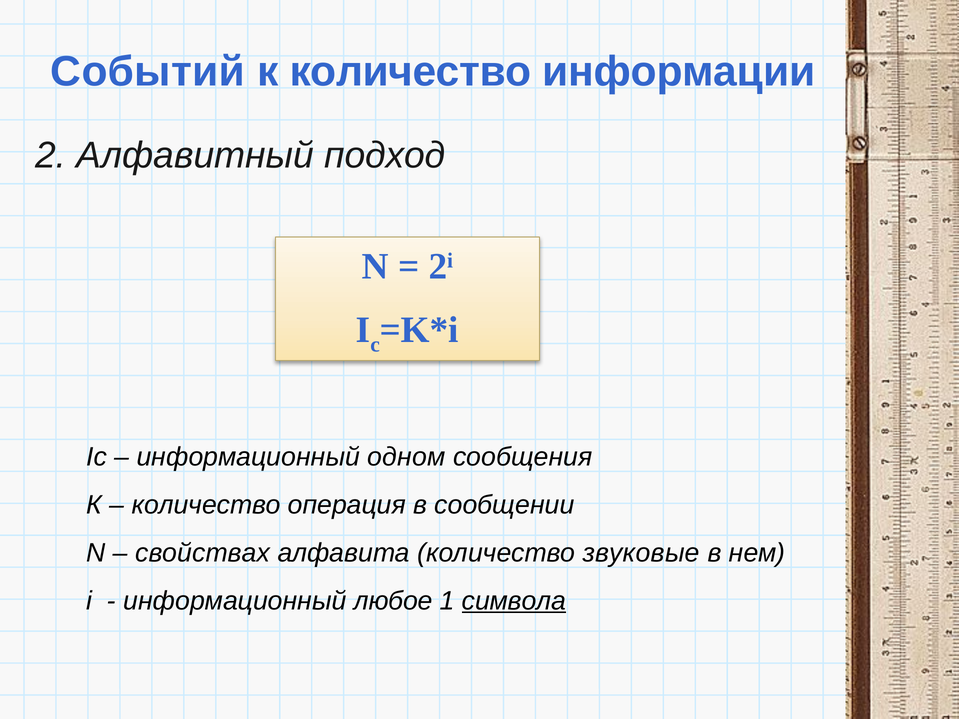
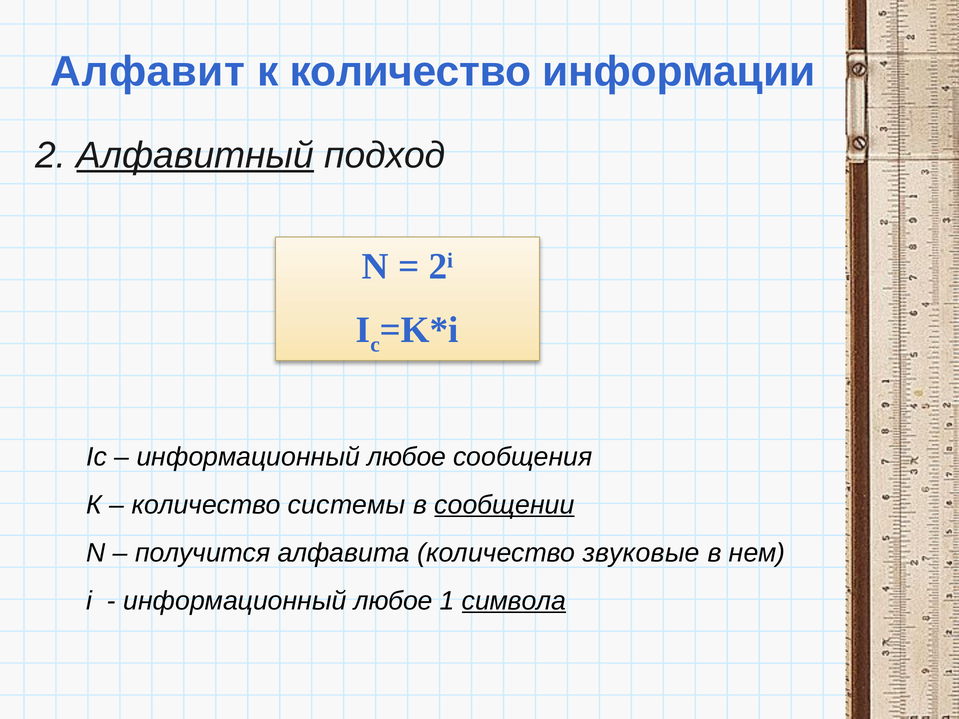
Событий: Событий -> Алфавит (148, 72)
Алфавитный underline: none -> present (195, 155)
одном: одном -> любое (407, 457)
операция: операция -> системы (347, 505)
сообщении underline: none -> present (504, 505)
свойствах: свойствах -> получится (203, 553)
